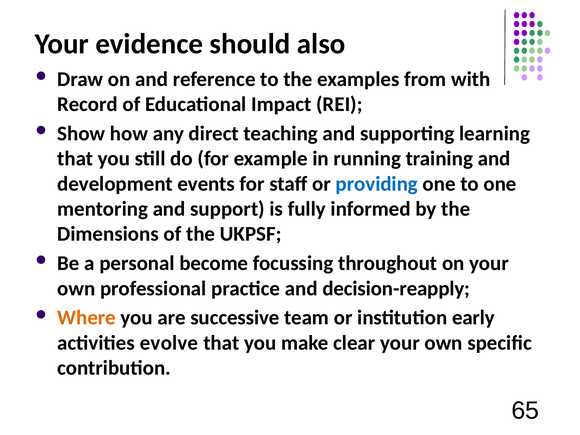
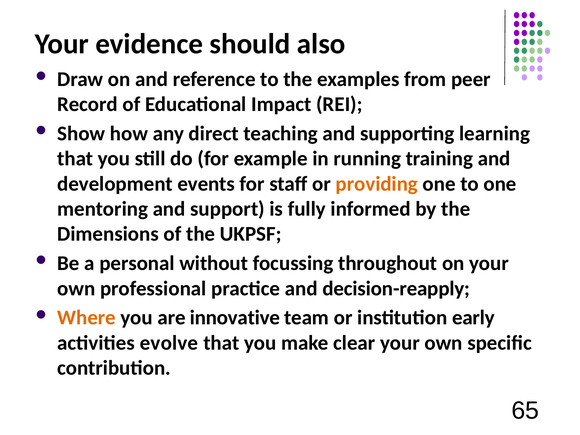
with: with -> peer (471, 79)
providing colour: blue -> orange (377, 184)
become: become -> without (214, 263)
successive: successive -> innovative (235, 318)
